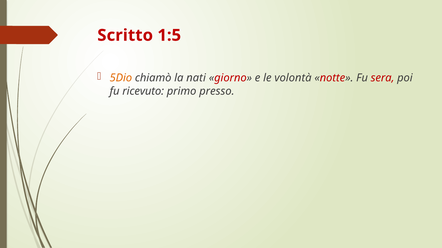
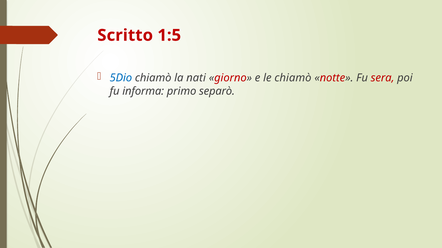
5Dio colour: orange -> blue (121, 78)
le volontà: volontà -> chiamò (293, 78)
ricevuto: ricevuto -> informa (143, 91)
presso: presso -> separò (217, 91)
